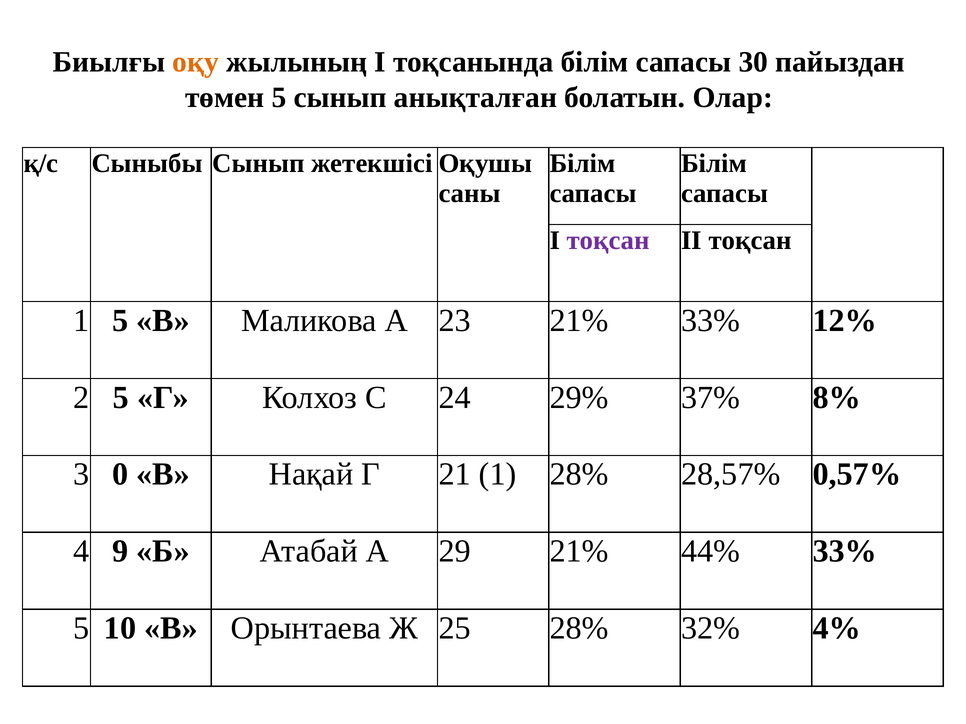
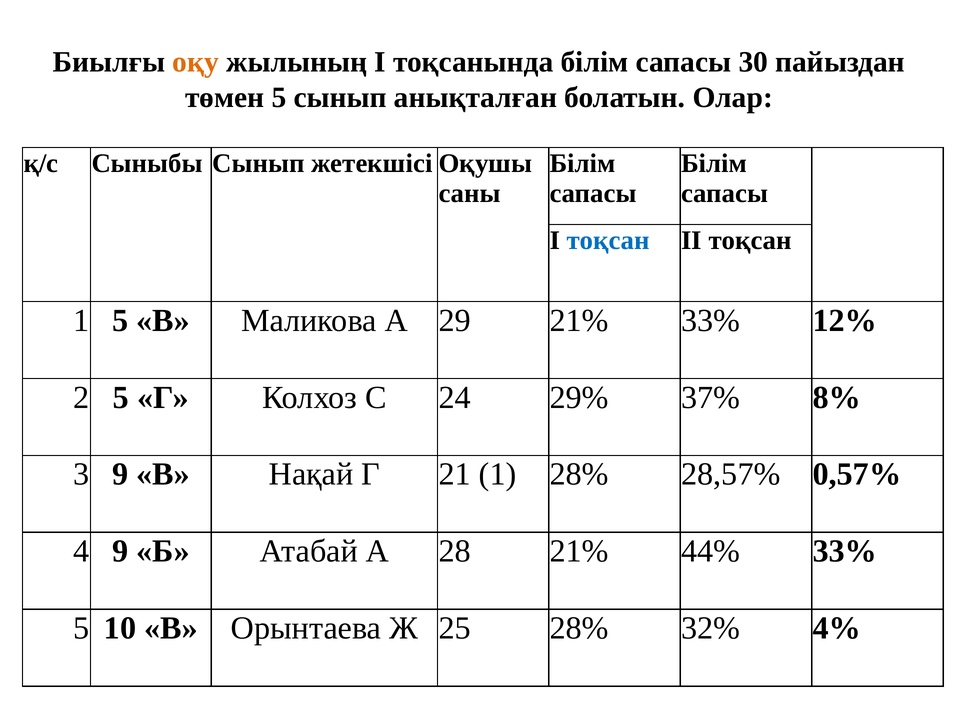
тоқсан colour: purple -> blue (608, 241)
23: 23 -> 29 (455, 321)
3 0: 0 -> 9 (120, 475)
29: 29 -> 28 (455, 552)
